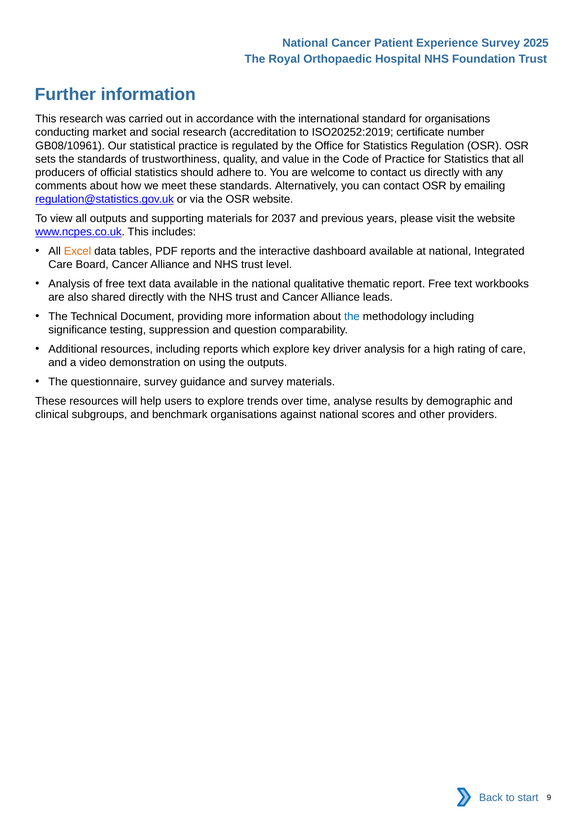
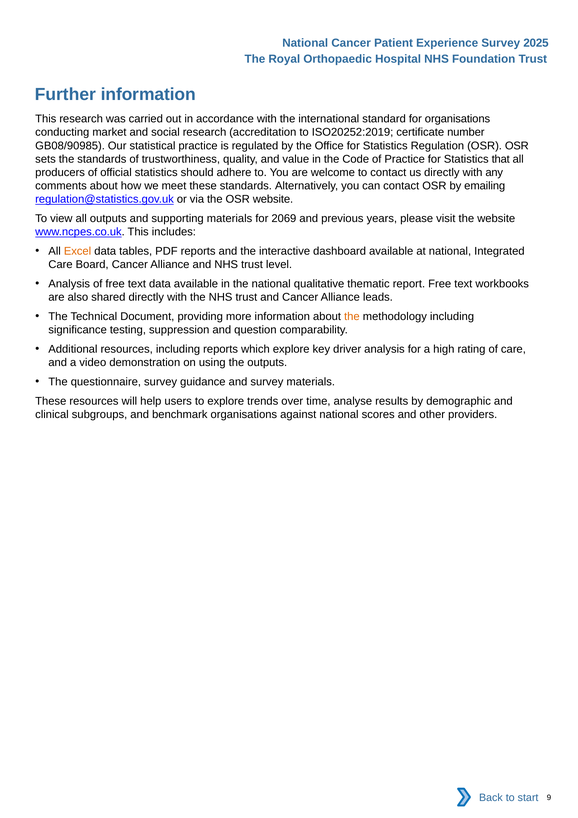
GB08/10961: GB08/10961 -> GB08/90985 (70, 146)
2037: 2037 -> 2069 (284, 219)
the colour: blue -> orange (352, 317)
